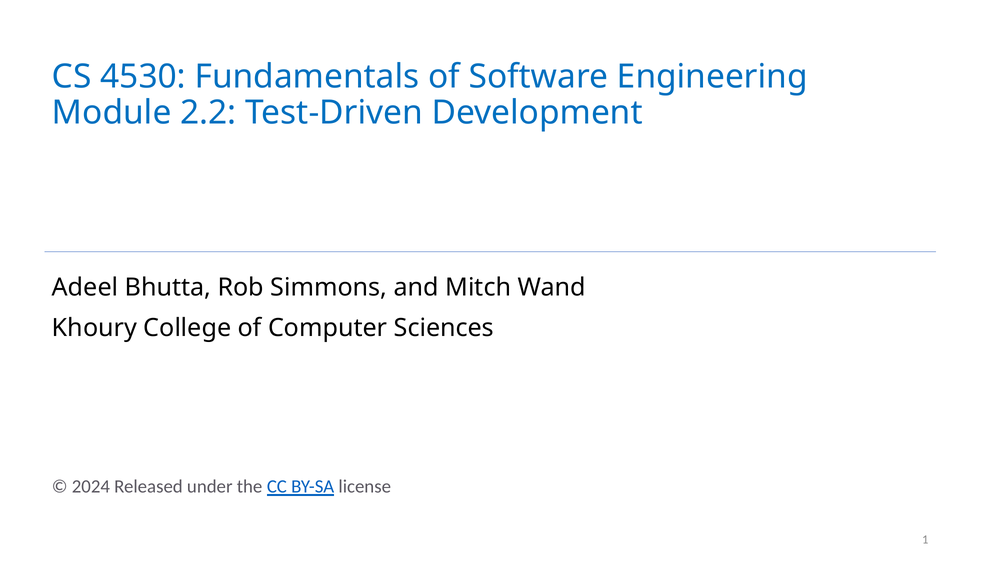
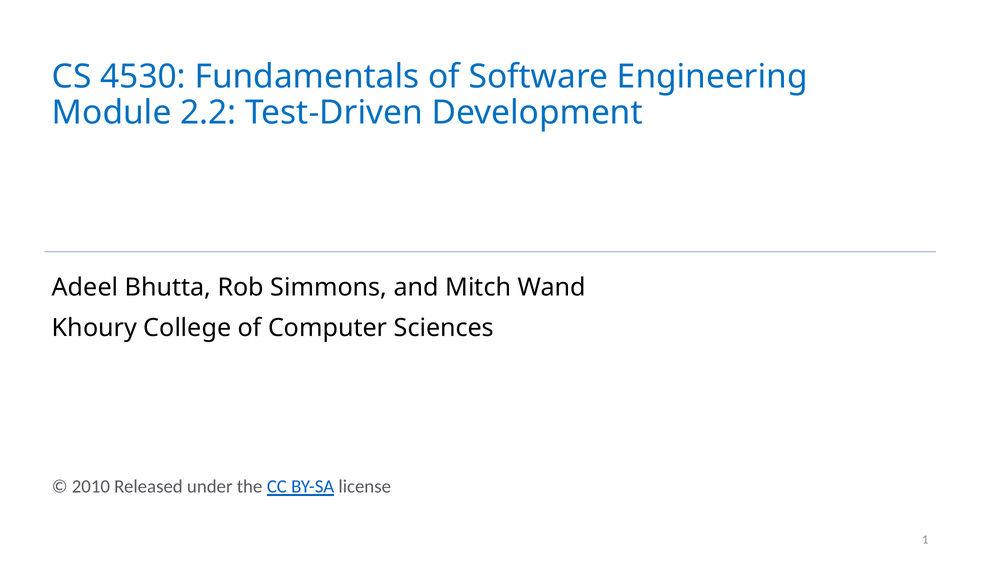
2024: 2024 -> 2010 (91, 487)
